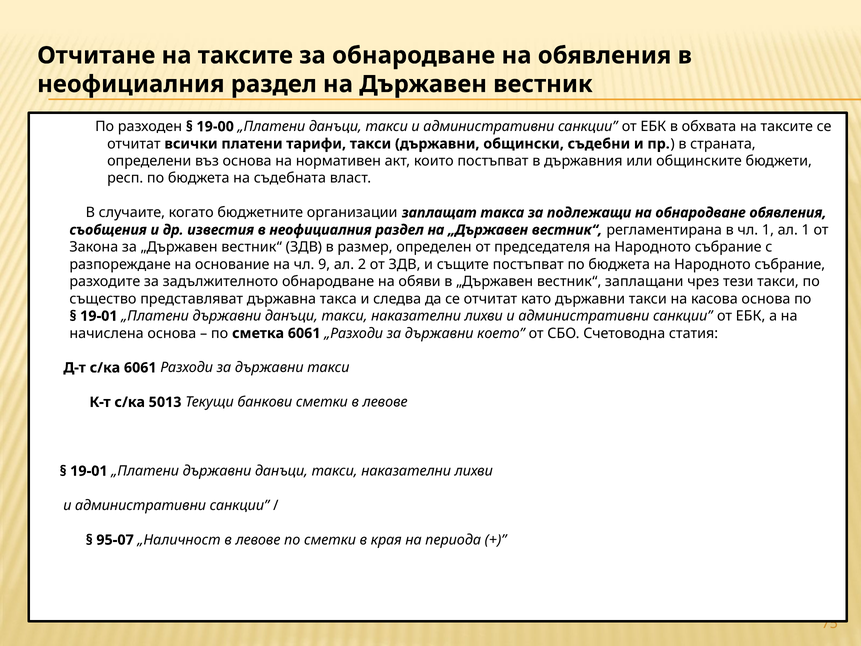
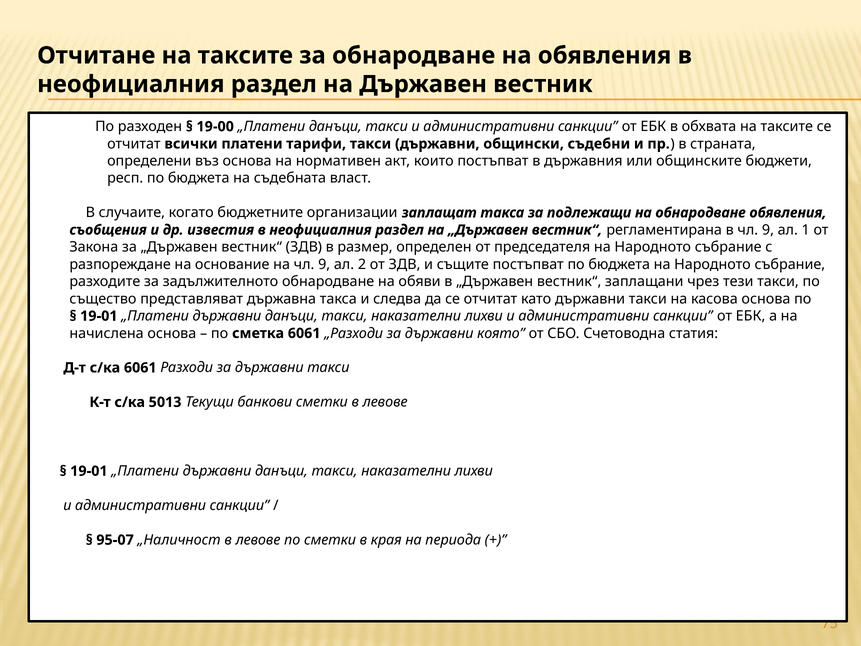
в чл 1: 1 -> 9 (768, 230)
което: което -> която (501, 333)
